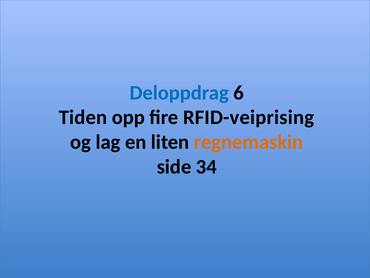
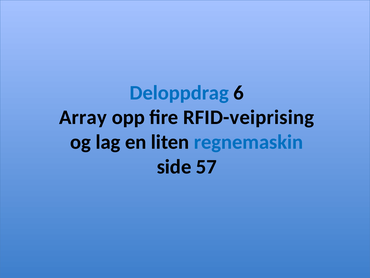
Tiden: Tiden -> Array (83, 117)
regnemaskin colour: orange -> blue (249, 142)
34: 34 -> 57 (206, 166)
